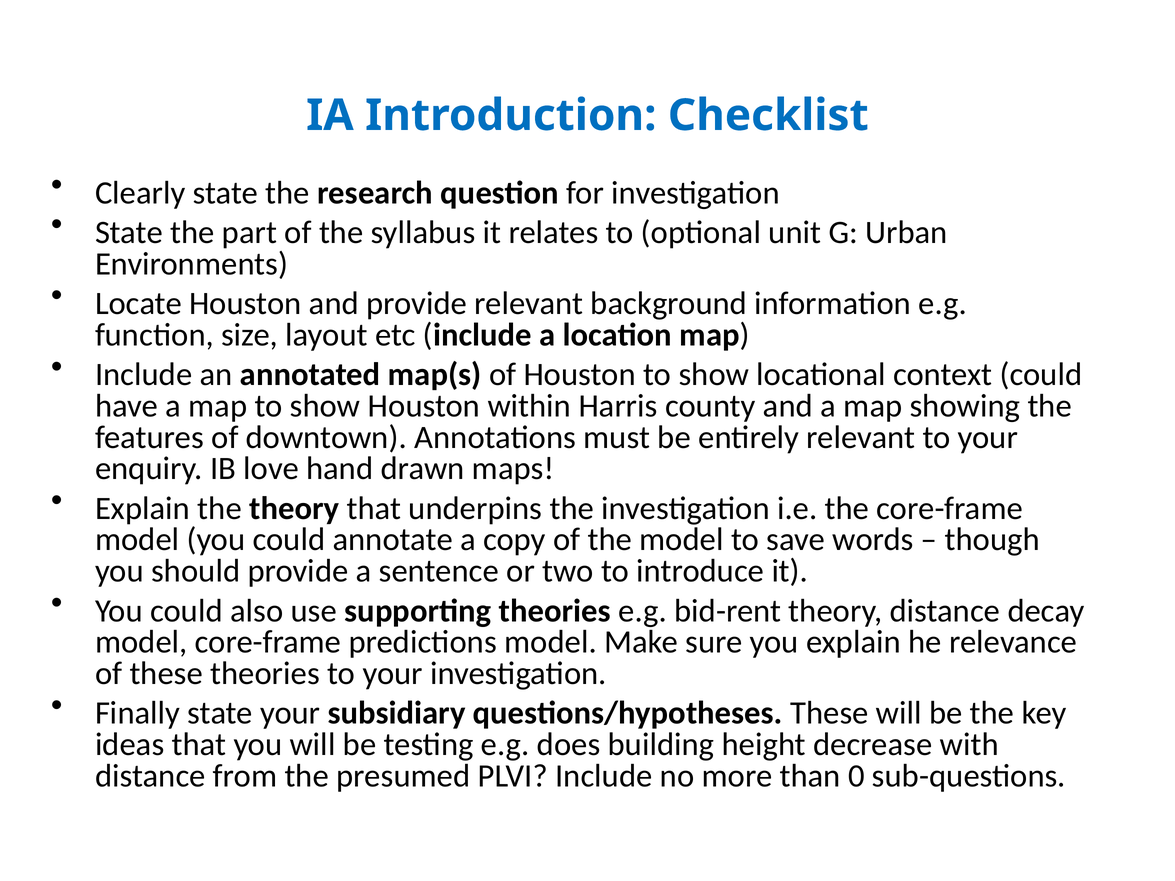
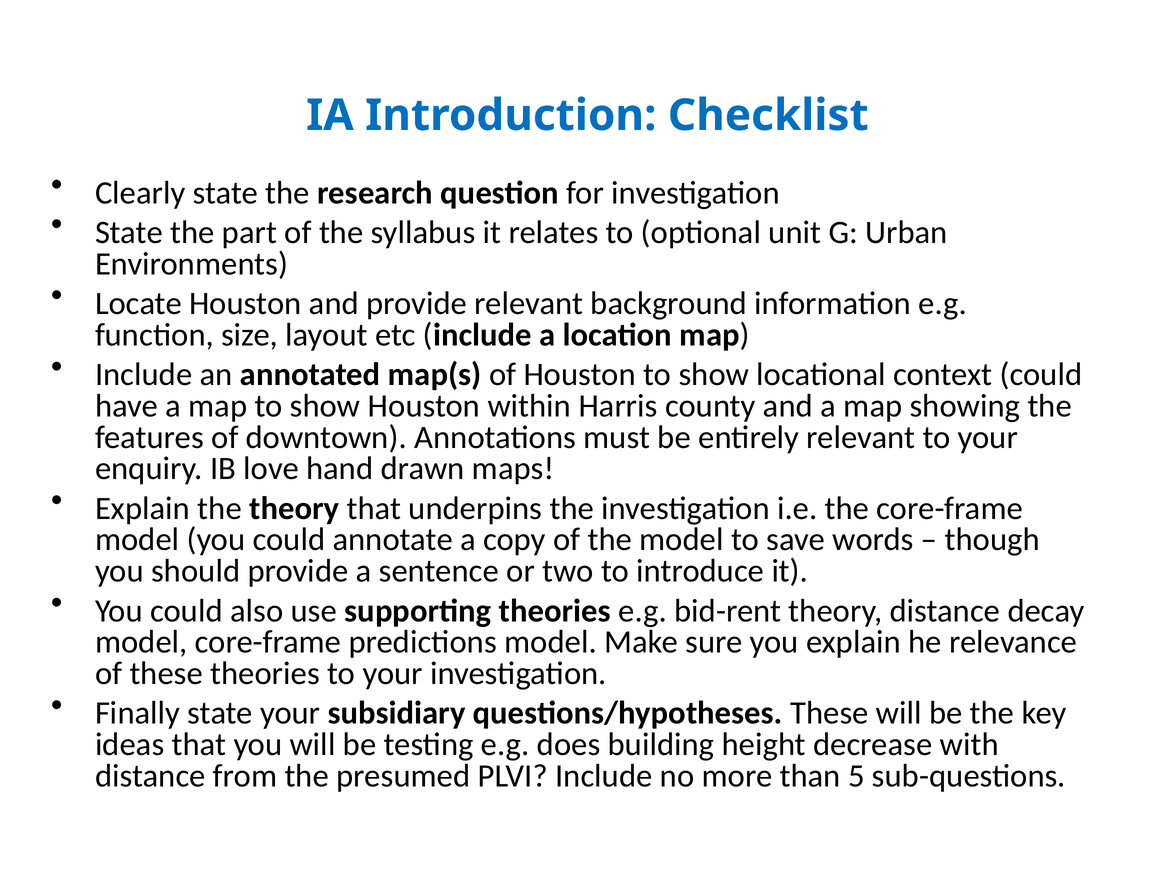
0: 0 -> 5 (856, 776)
